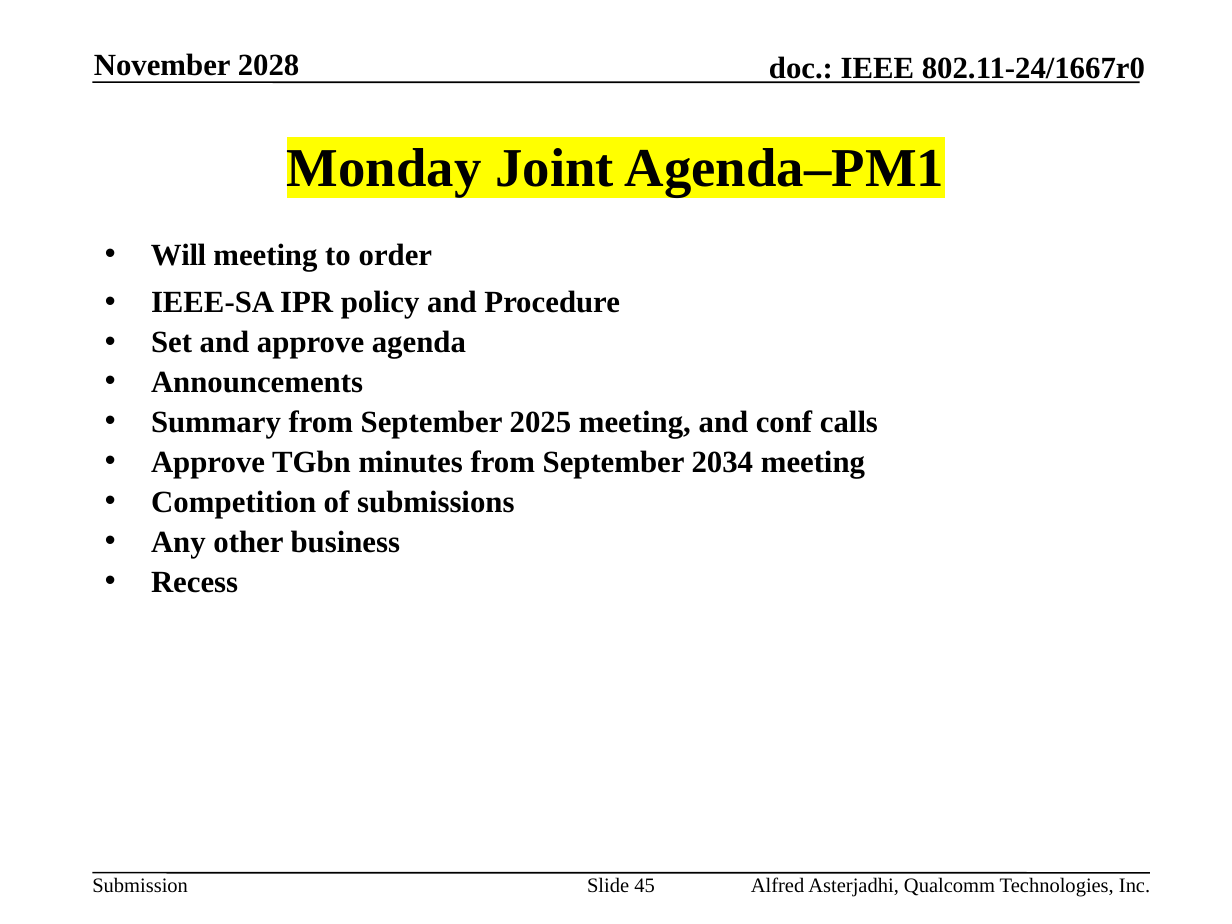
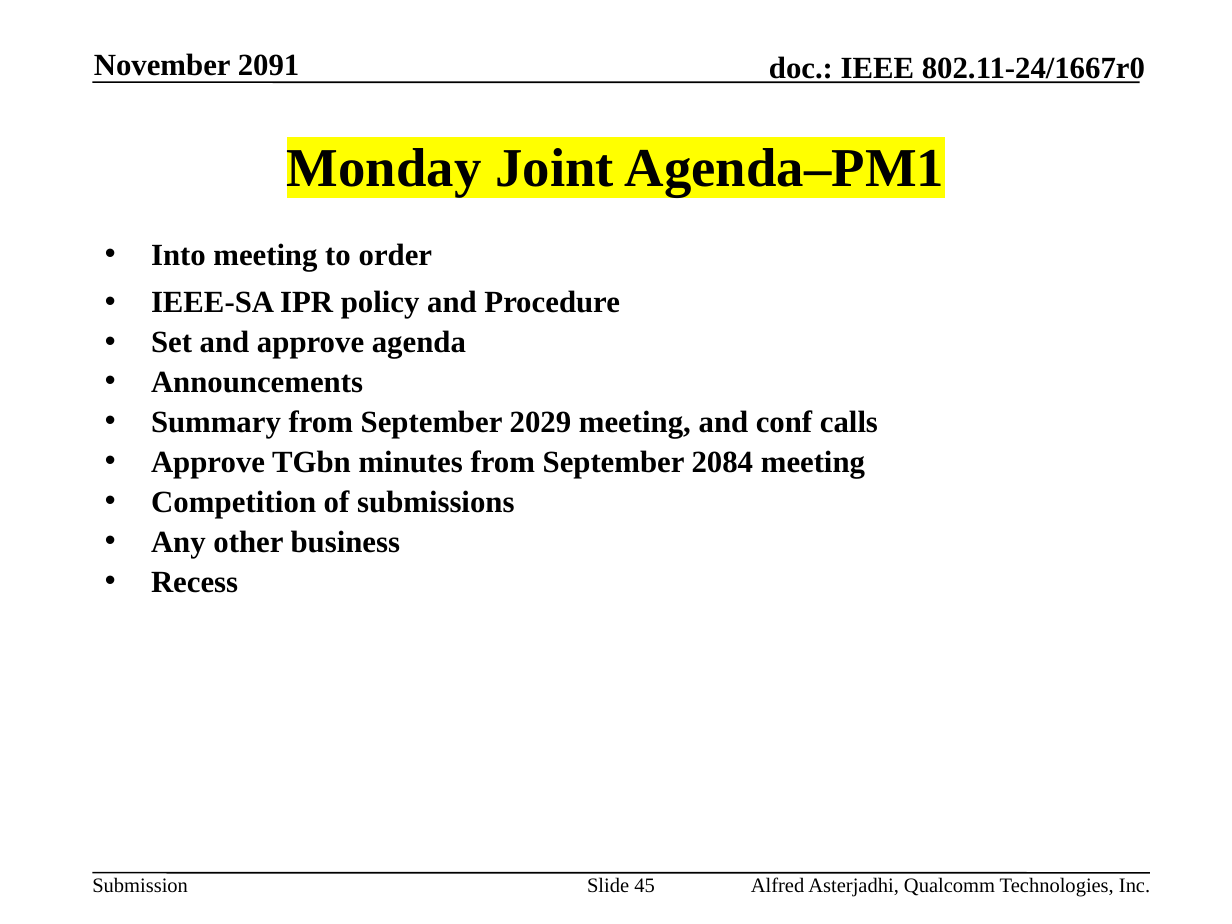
2028: 2028 -> 2091 (269, 65)
Will: Will -> Into (178, 256)
2025: 2025 -> 2029 (540, 422)
2034: 2034 -> 2084 (722, 462)
